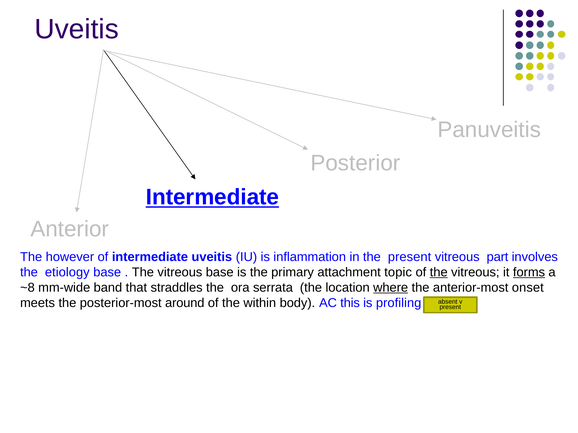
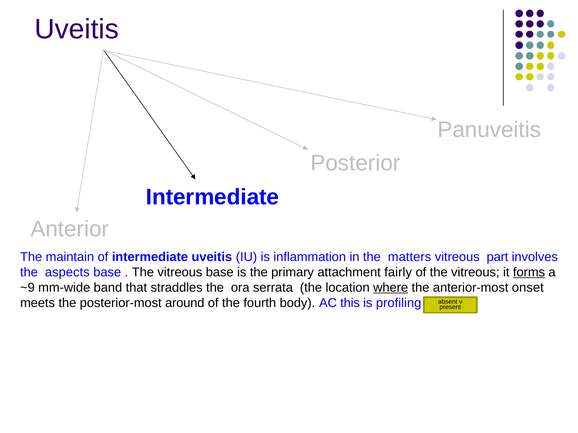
Intermediate underline: present -> none (212, 197)
however: however -> maintain (70, 257)
the present: present -> matters (410, 257)
etiology: etiology -> aspects (67, 273)
topic: topic -> fairly (398, 273)
the underline: present -> none (439, 273)
~8: ~8 -> ~9 (27, 288)
within: within -> fourth (260, 303)
